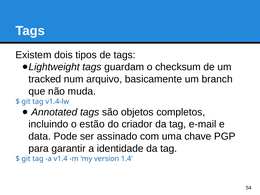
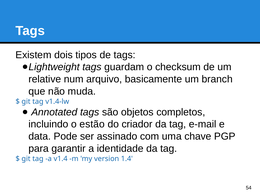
tracked: tracked -> relative (45, 79)
